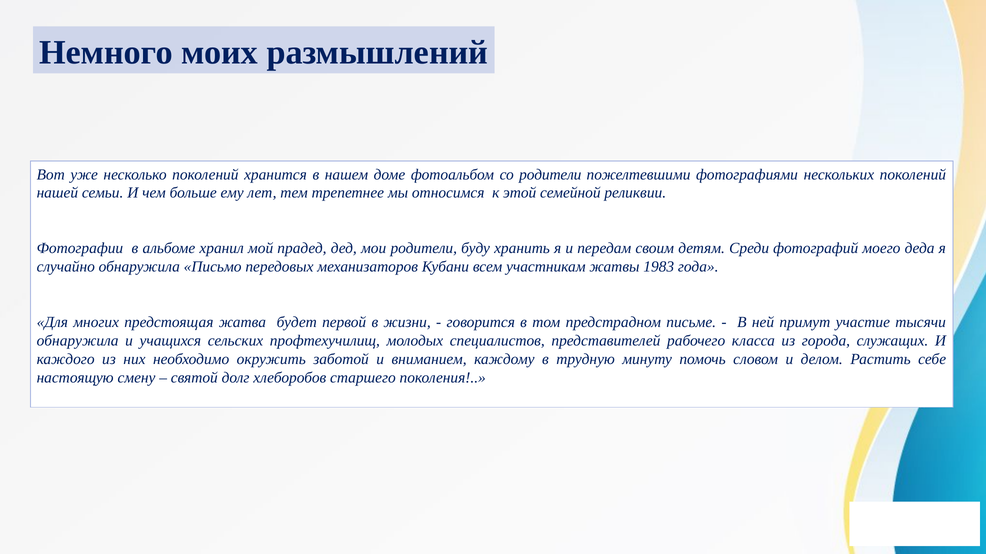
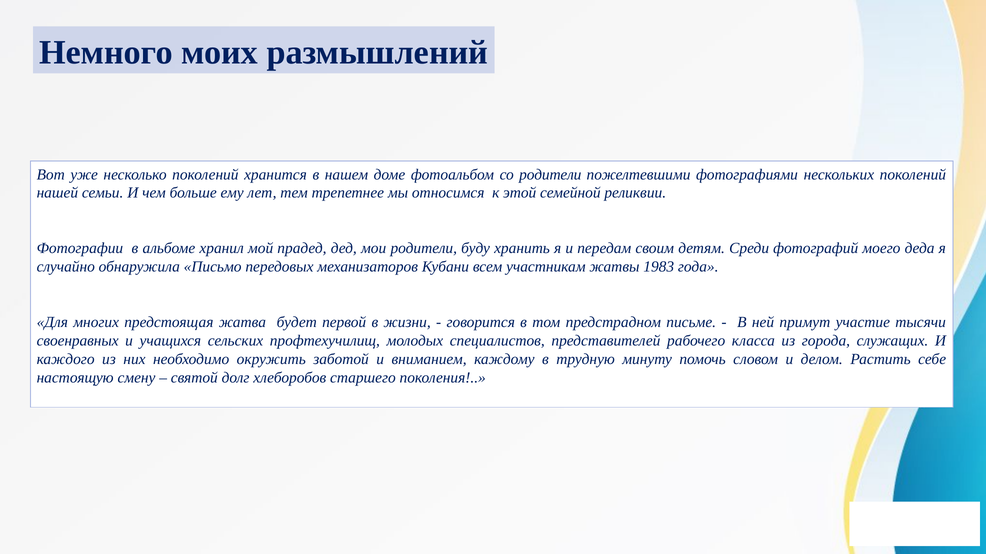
обнаружила: обнаружила -> своенравных (78, 341)
